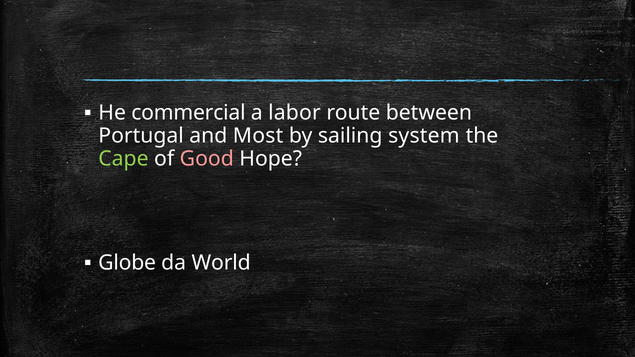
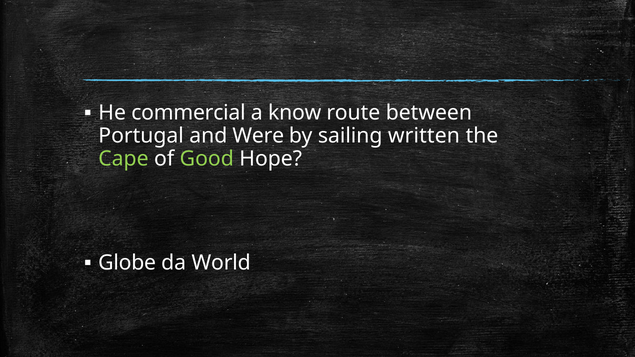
labor: labor -> know (295, 113)
Most: Most -> Were (258, 136)
system: system -> written (424, 136)
Good colour: pink -> light green (207, 159)
